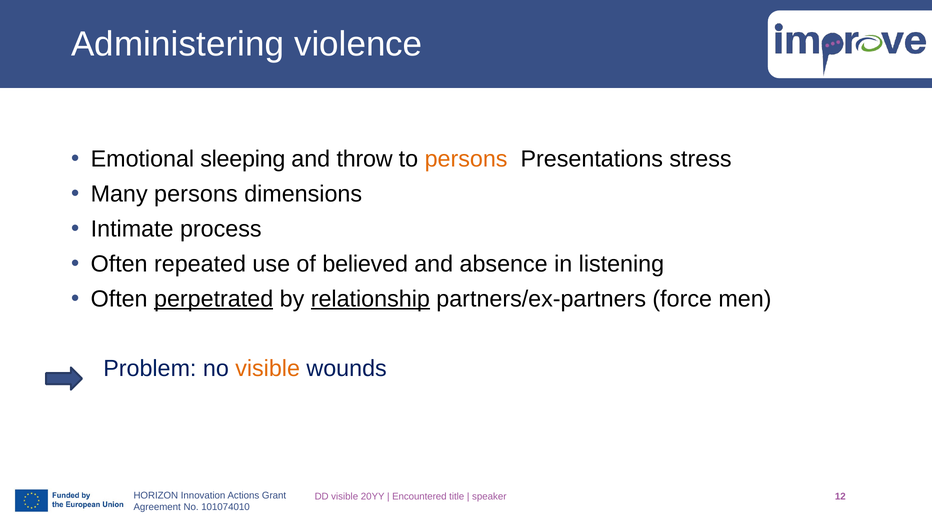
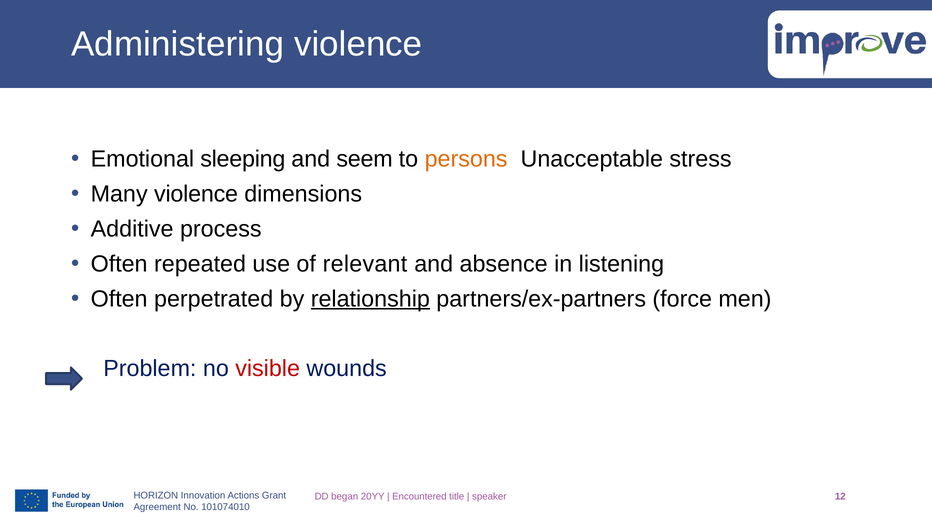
throw: throw -> seem (365, 159)
Presentations: Presentations -> Unacceptable (592, 159)
Many persons: persons -> violence (196, 194)
Intimate: Intimate -> Additive (132, 229)
believed: believed -> relevant (365, 264)
perpetrated underline: present -> none (214, 298)
visible colour: orange -> red (268, 368)
DD visible: visible -> began (345, 496)
